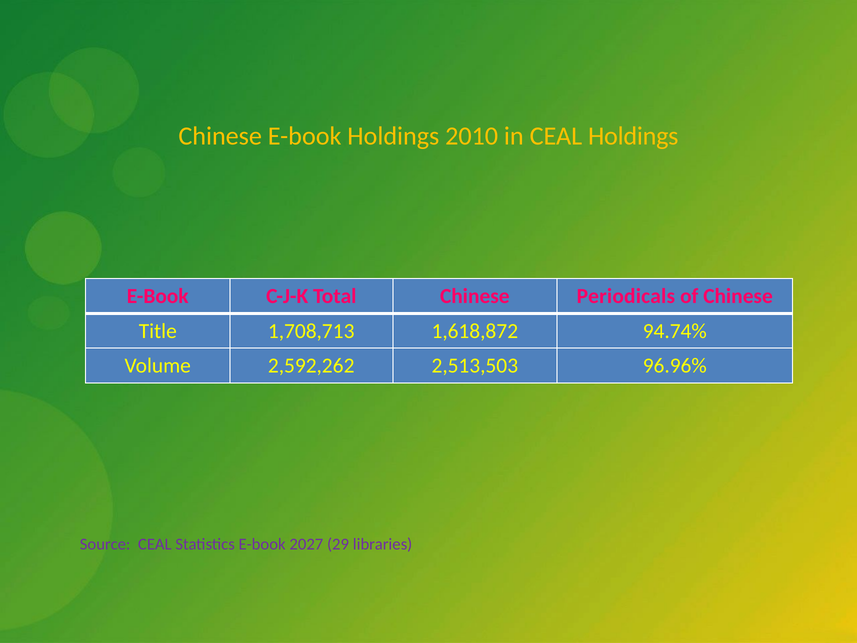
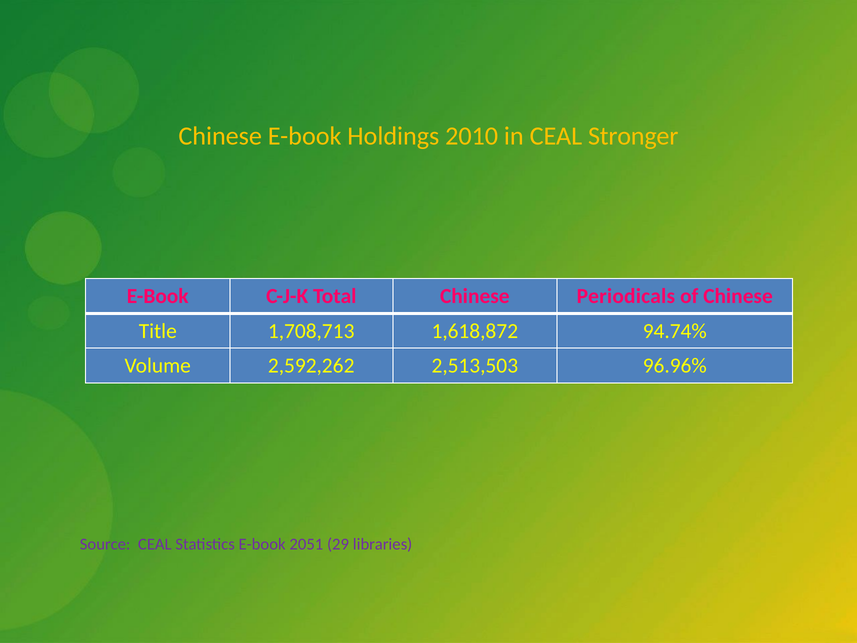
CEAL Holdings: Holdings -> Stronger (633, 136)
2027: 2027 -> 2051 (306, 544)
